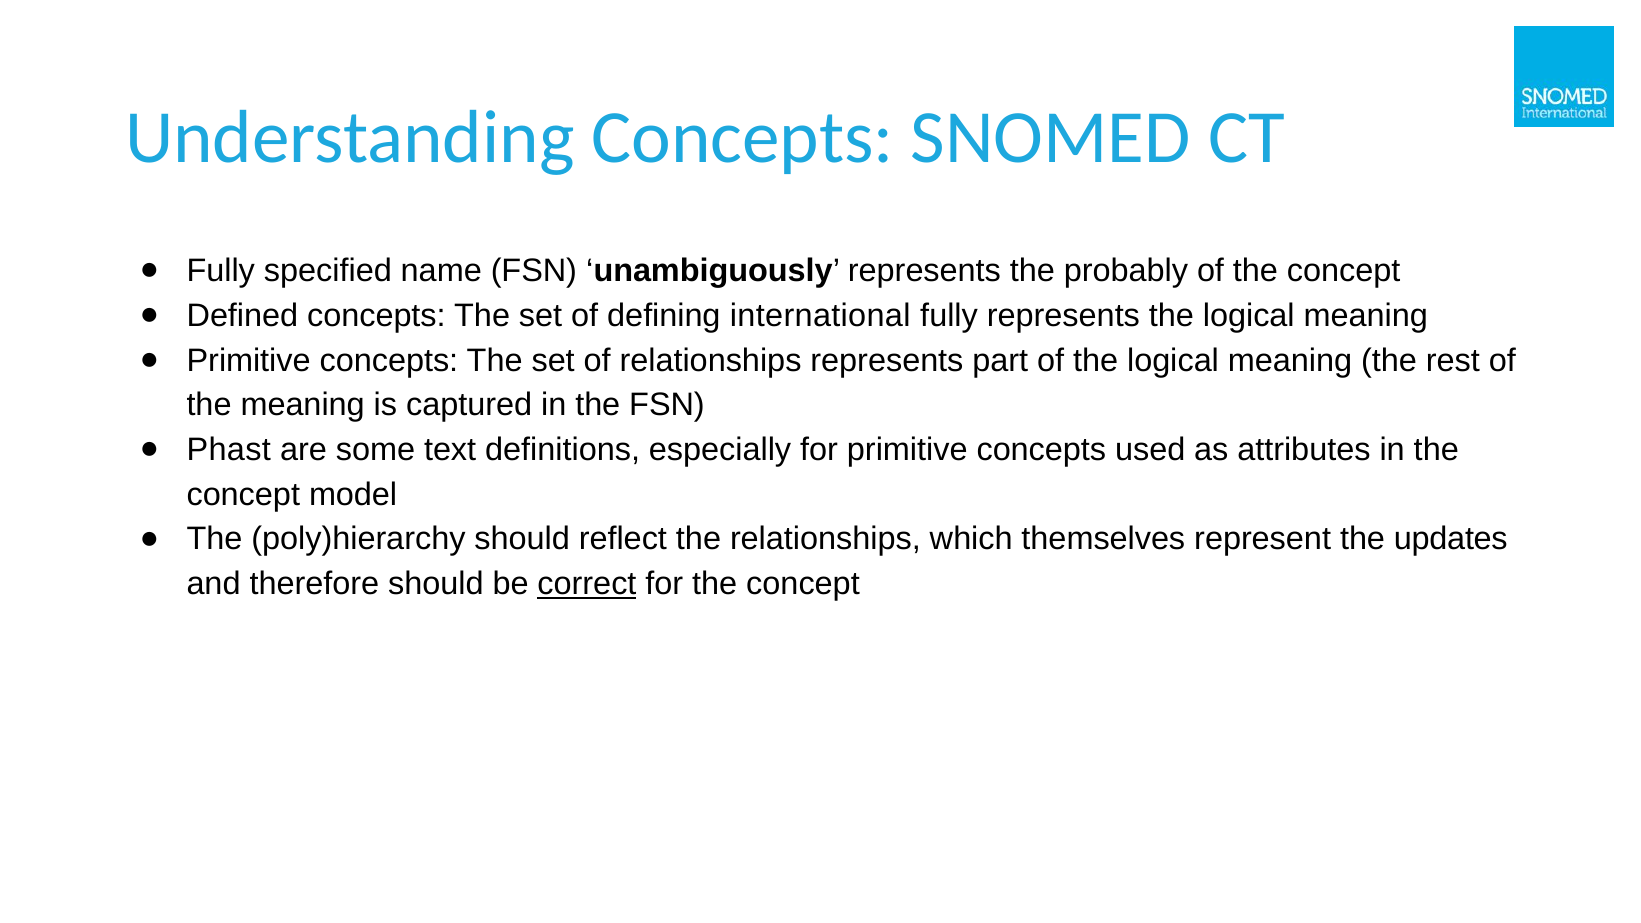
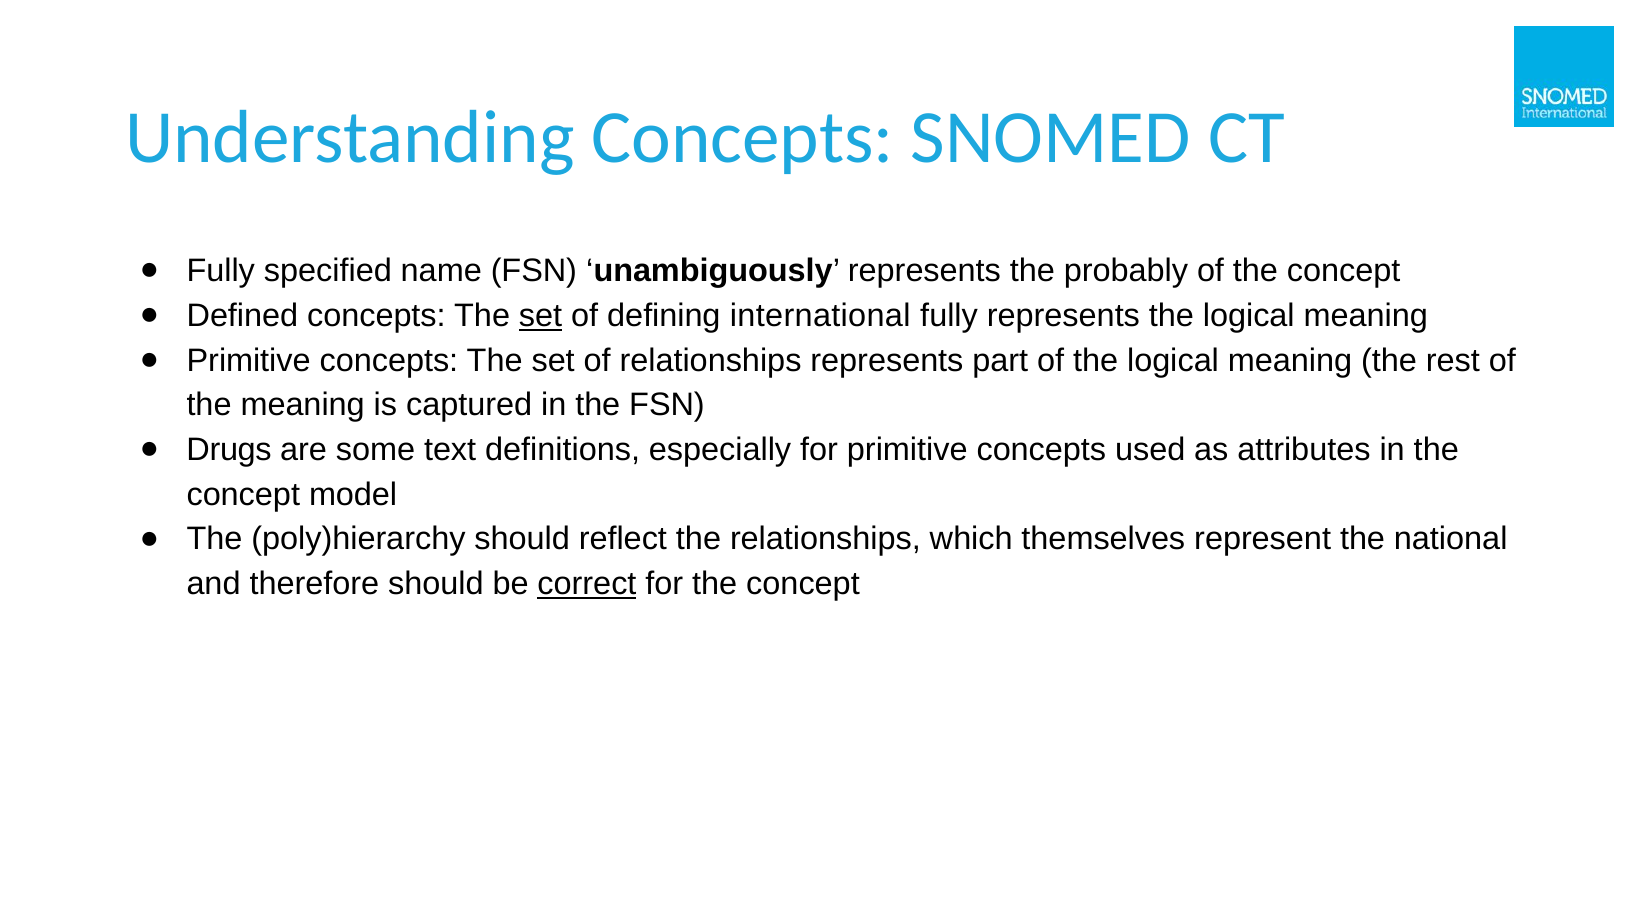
set underline: none -> present (541, 316)
Phast: Phast -> Drugs (229, 450)
updates: updates -> national (1451, 539)
